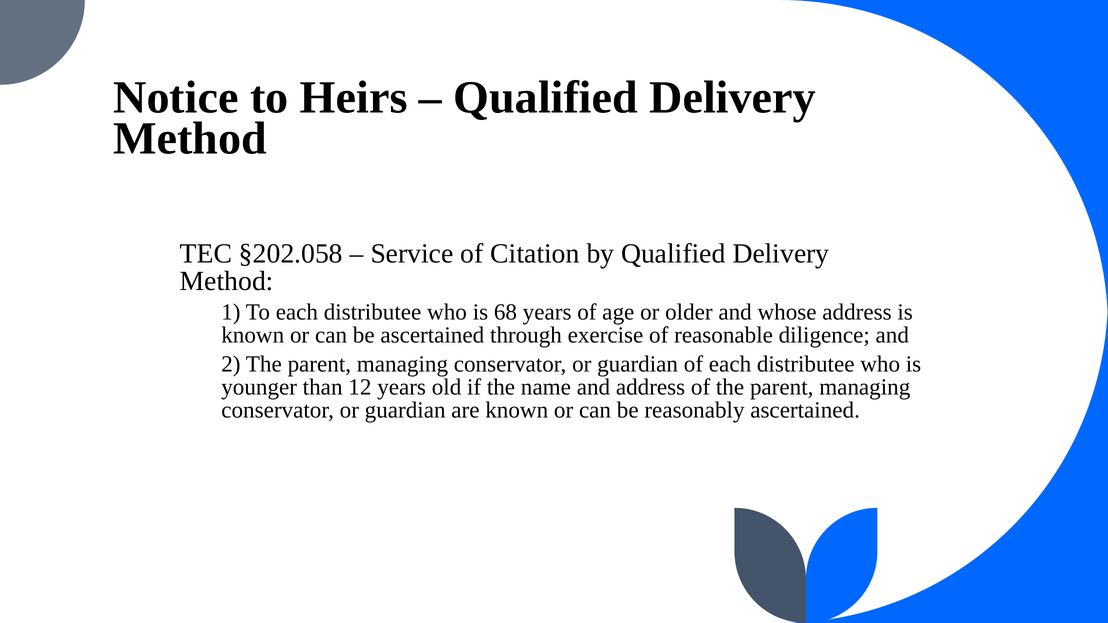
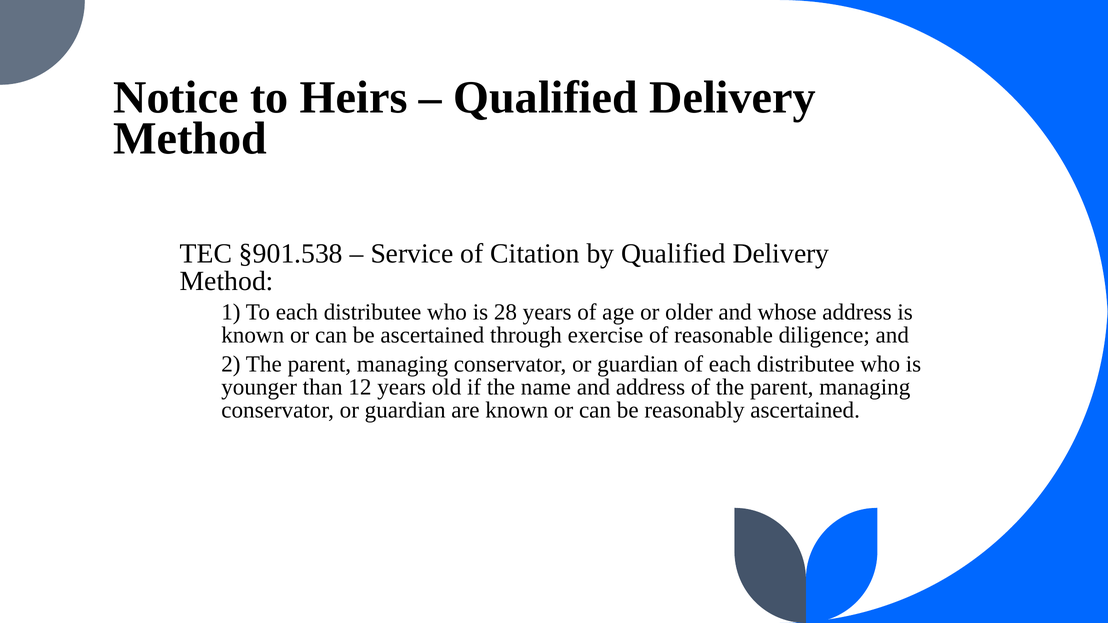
§202.058: §202.058 -> §901.538 (291, 254)
68: 68 -> 28 (505, 312)
